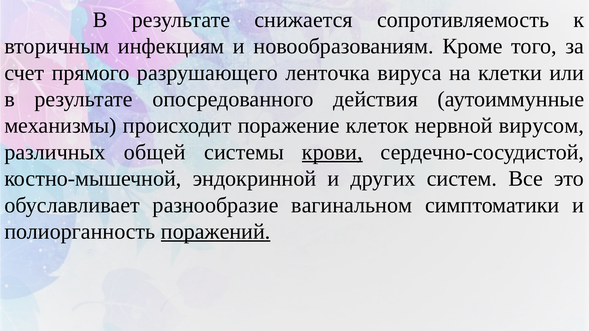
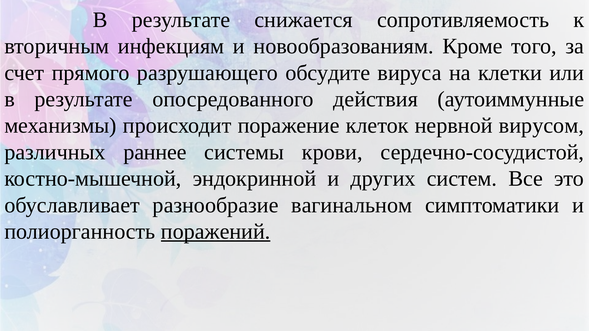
ленточка: ленточка -> обсудите (328, 73)
общей: общей -> раннее (155, 152)
крови underline: present -> none (332, 152)
